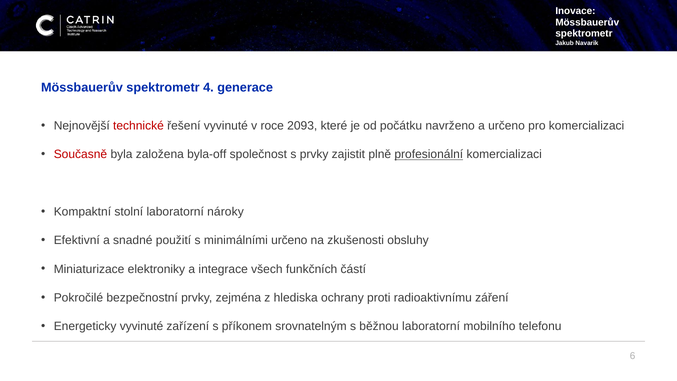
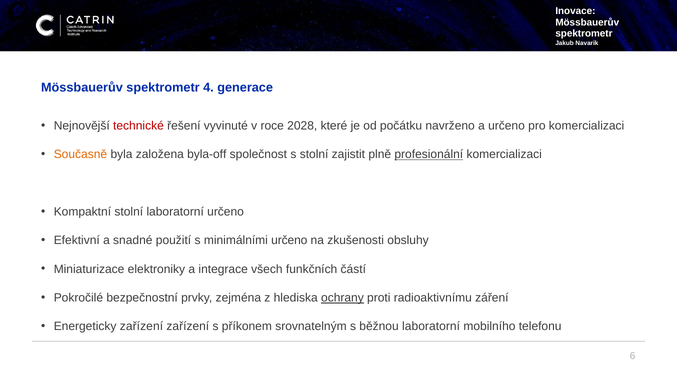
2093: 2093 -> 2028 (302, 126)
Současně colour: red -> orange (80, 154)
s prvky: prvky -> stolní (314, 154)
laboratorní nároky: nároky -> určeno (226, 212)
ochrany underline: none -> present (342, 298)
Energeticky vyvinuté: vyvinuté -> zařízení (141, 326)
